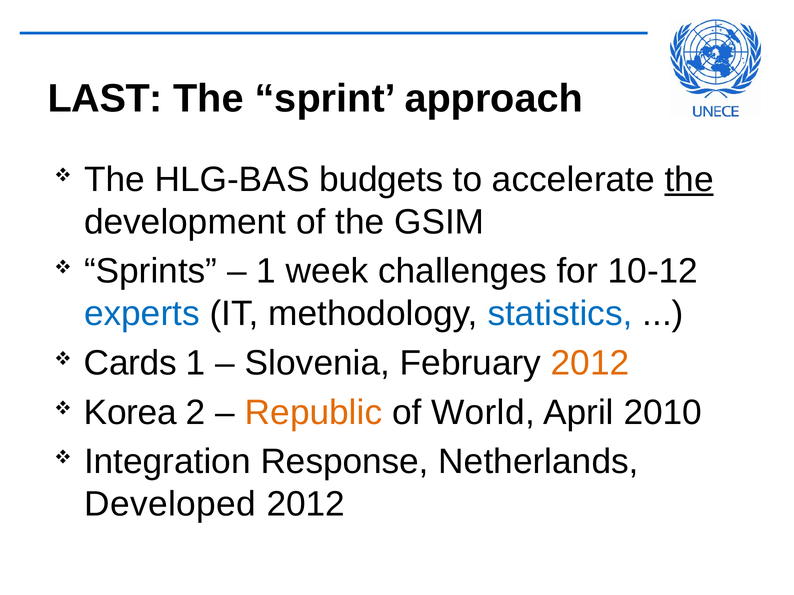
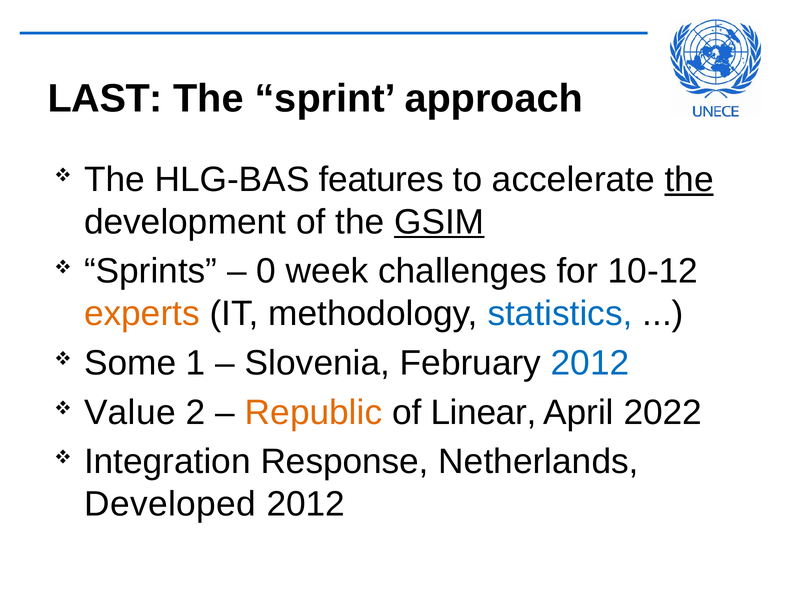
budgets: budgets -> features (381, 180)
GSIM underline: none -> present (439, 222)
1: 1 -> 0 (266, 272)
experts colour: blue -> orange (142, 314)
Cards: Cards -> Some (130, 363)
2012 colour: orange -> blue (590, 363)
Korea: Korea -> Value (130, 413)
World: World -> Linear (483, 413)
2010: 2010 -> 2022 (663, 413)
